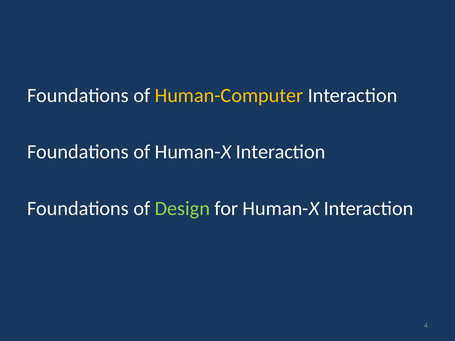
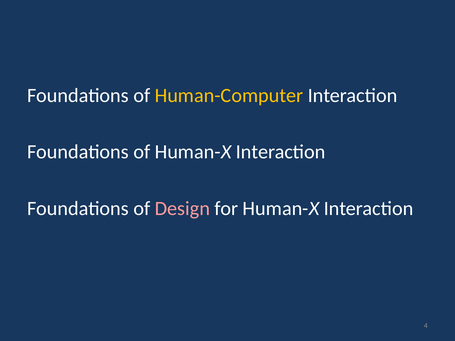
Design colour: light green -> pink (182, 209)
